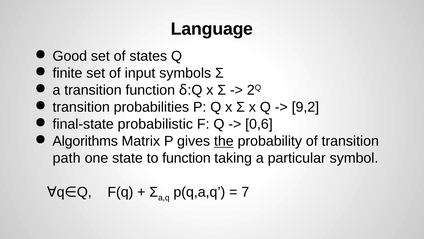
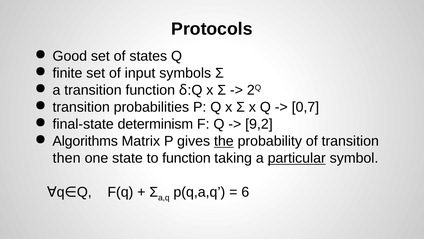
Language: Language -> Protocols (212, 29)
9,2: 9,2 -> 0,7 (305, 107)
probabilistic: probabilistic -> determinism (155, 124)
0,6: 0,6 -> 9,2 (259, 124)
path: path -> then (67, 158)
particular underline: none -> present (297, 158)
7: 7 -> 6 (245, 192)
